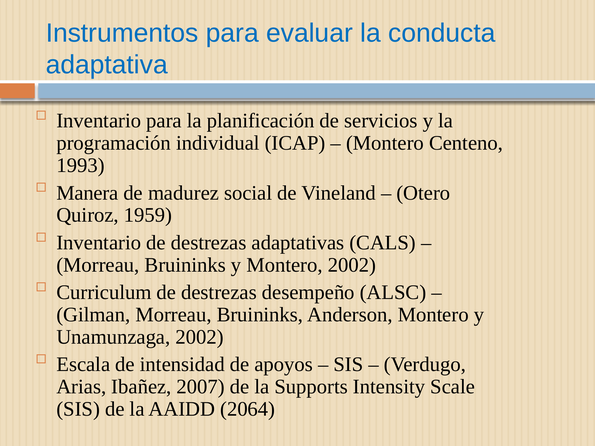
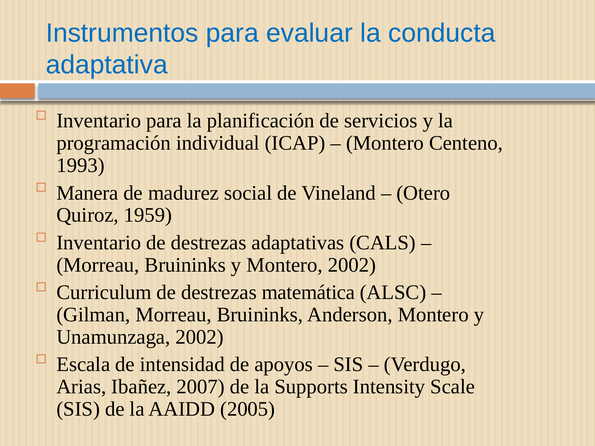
desempeño: desempeño -> matemática (308, 293)
2064: 2064 -> 2005 (248, 409)
